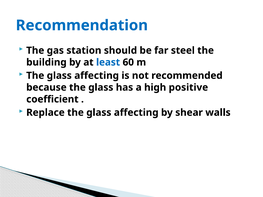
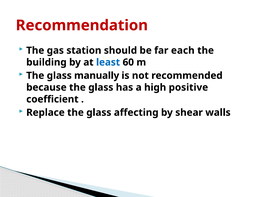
Recommendation colour: blue -> red (82, 25)
steel: steel -> each (183, 51)
affecting: affecting -> manually (97, 76)
